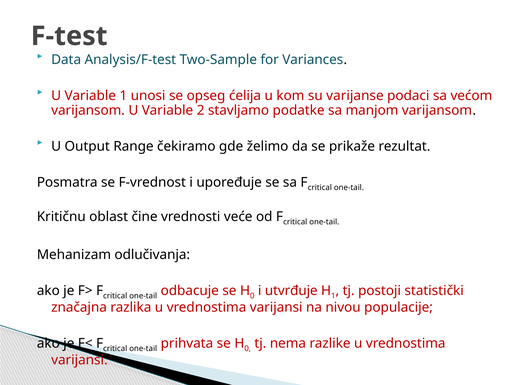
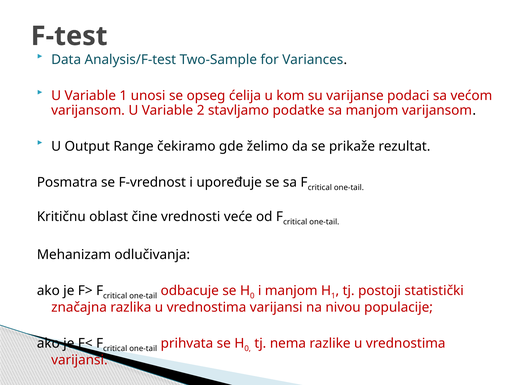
i utvrđuje: utvrđuje -> manjom (291, 291)
